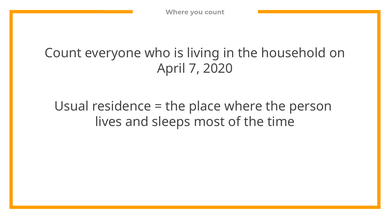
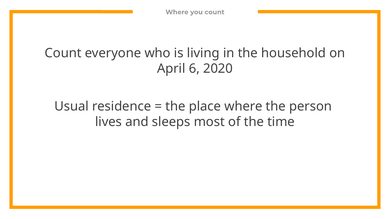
7: 7 -> 6 (194, 69)
